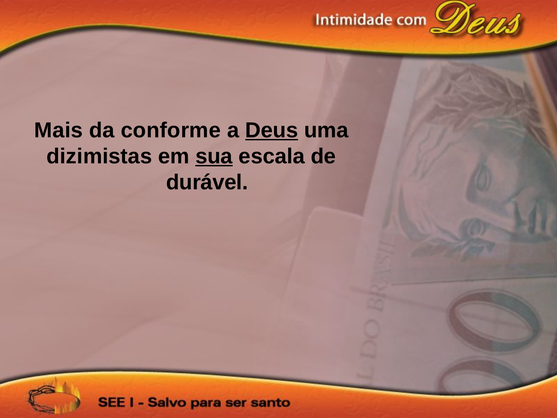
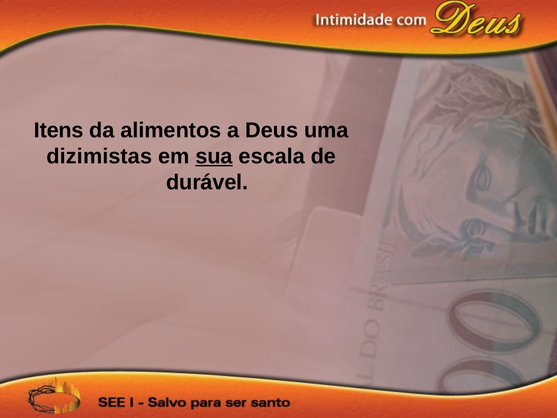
Mais: Mais -> Itens (59, 130)
conforme: conforme -> alimentos (171, 130)
Deus underline: present -> none (272, 130)
